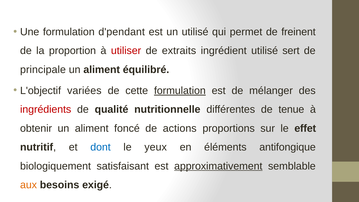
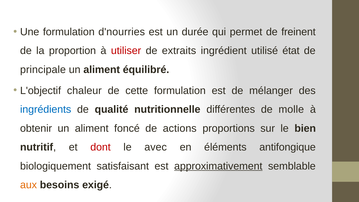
d'pendant: d'pendant -> d'nourries (122, 32)
un utilisé: utilisé -> durée (195, 32)
sert: sert -> état (291, 51)
variées: variées -> chaleur (84, 91)
formulation underline: present -> none (180, 91)
ingrédients colour: red -> blue (46, 109)
tenue: tenue -> molle (291, 109)
effet: effet -> bien (305, 128)
dont colour: blue -> red (101, 147)
yeux: yeux -> avec (156, 147)
